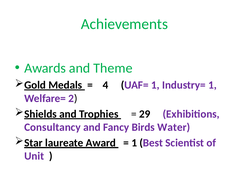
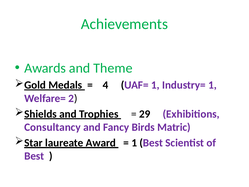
Water: Water -> Matric (174, 127)
Unit: Unit -> Best (34, 156)
